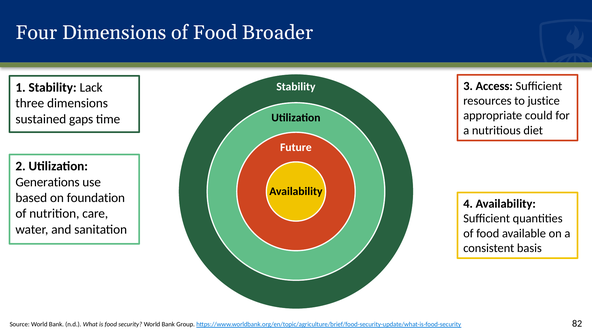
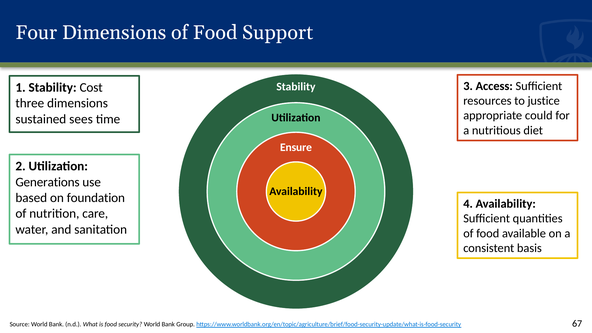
Broader: Broader -> Support (278, 33)
Lack: Lack -> Cost (91, 87)
gaps: gaps -> sees (81, 119)
Future: Future -> Ensure (296, 147)
82: 82 -> 67 (577, 324)
